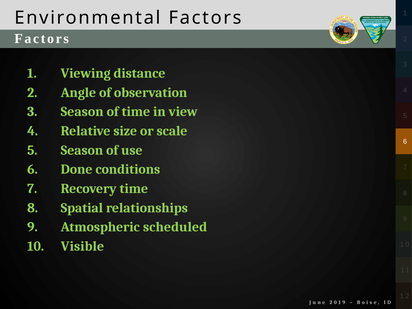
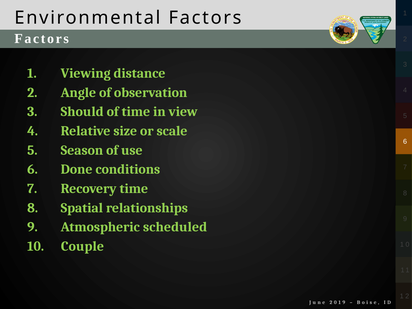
Season: Season -> Should (82, 112)
Visible: Visible -> Couple (82, 246)
